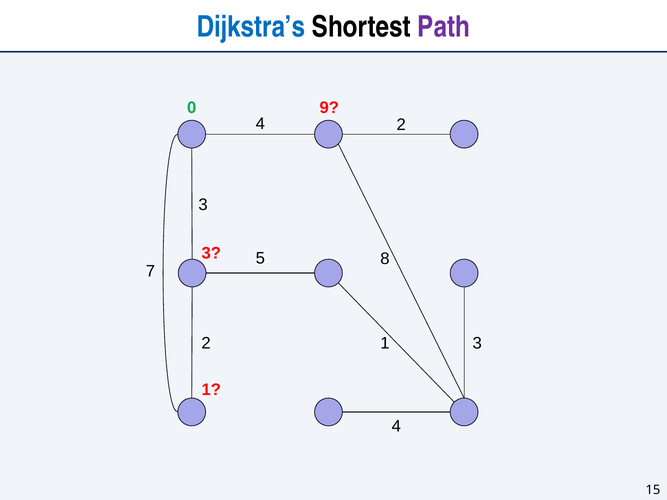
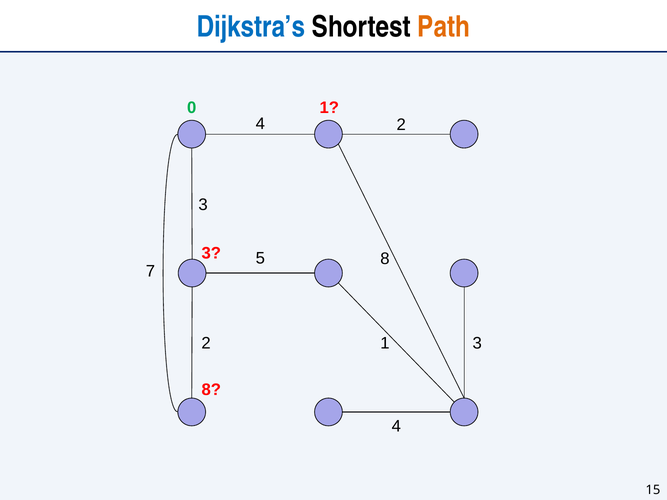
Path colour: purple -> orange (444, 27)
9: 9 -> 1 (329, 108)
1: 1 -> 8 (211, 390)
